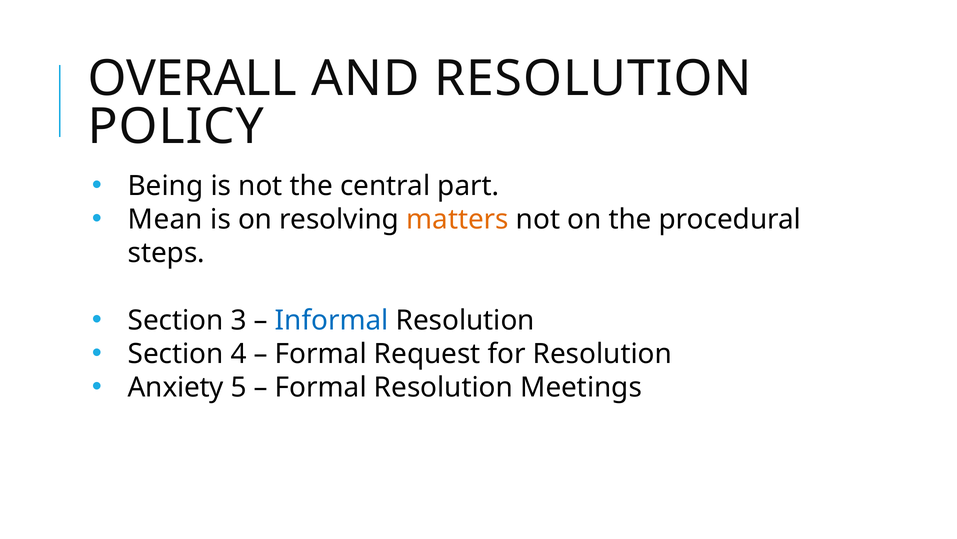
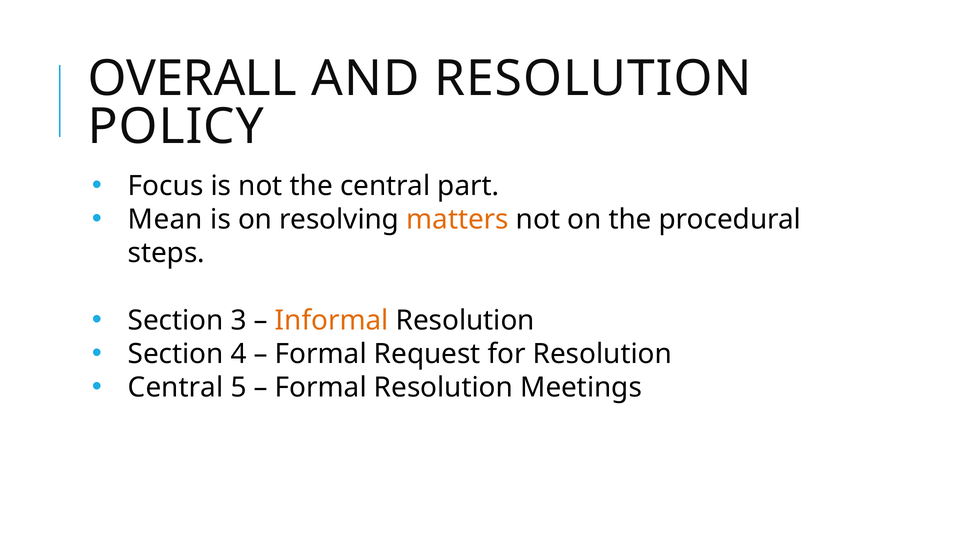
Being: Being -> Focus (166, 186)
Informal colour: blue -> orange (332, 320)
Anxiety: Anxiety -> Central (176, 387)
